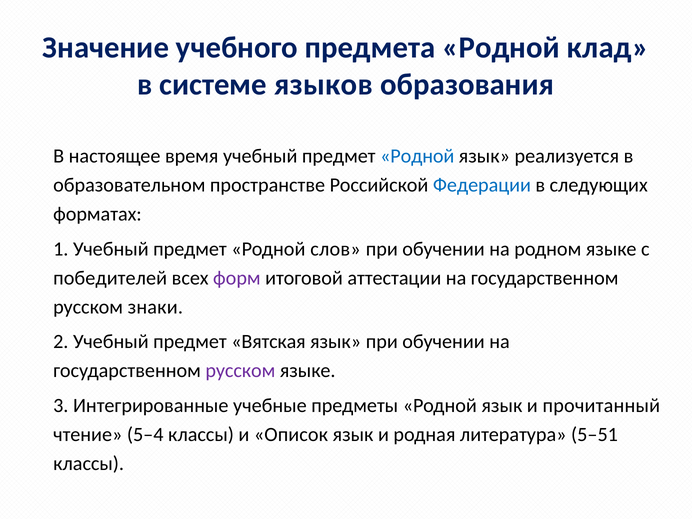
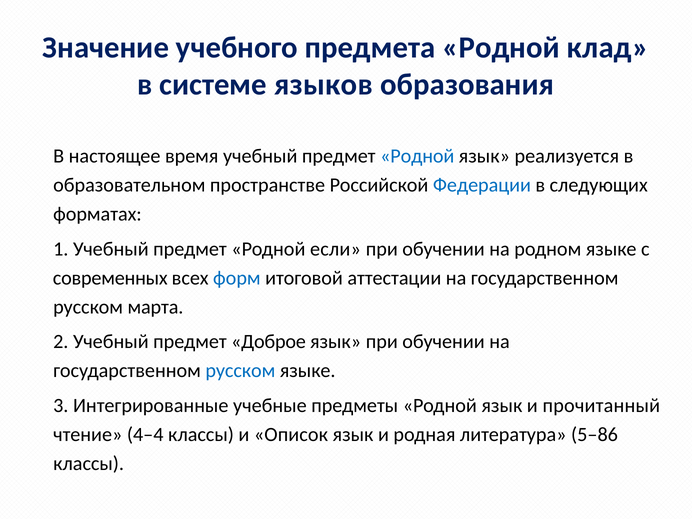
слов: слов -> если (335, 249)
победителей: победителей -> современных (110, 278)
форм colour: purple -> blue (237, 278)
знаки: знаки -> марта (155, 307)
Вятская: Вятская -> Доброе (268, 342)
русском colour: purple -> blue (240, 371)
5–4: 5–4 -> 4–4 (145, 435)
5–51: 5–51 -> 5–86 (595, 435)
